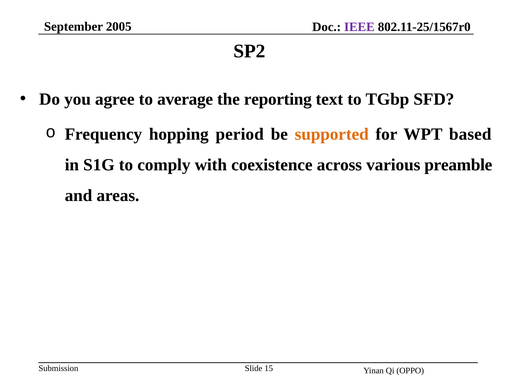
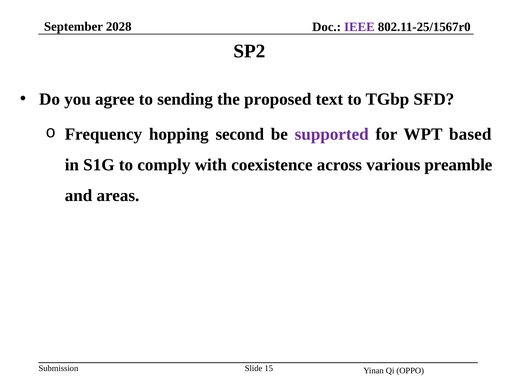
2005: 2005 -> 2028 (119, 27)
average: average -> sending (185, 99)
reporting: reporting -> proposed (278, 99)
period: period -> second (240, 134)
supported colour: orange -> purple (332, 134)
